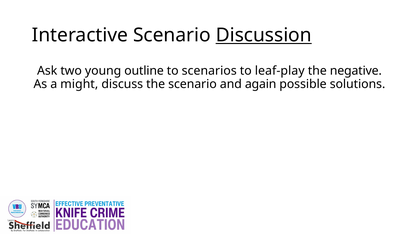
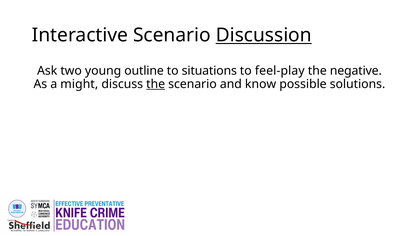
scenarios: scenarios -> situations (209, 71)
leaf-play: leaf-play -> feel-play (280, 71)
the underline: none -> present (156, 84)
again: again -> know (261, 84)
